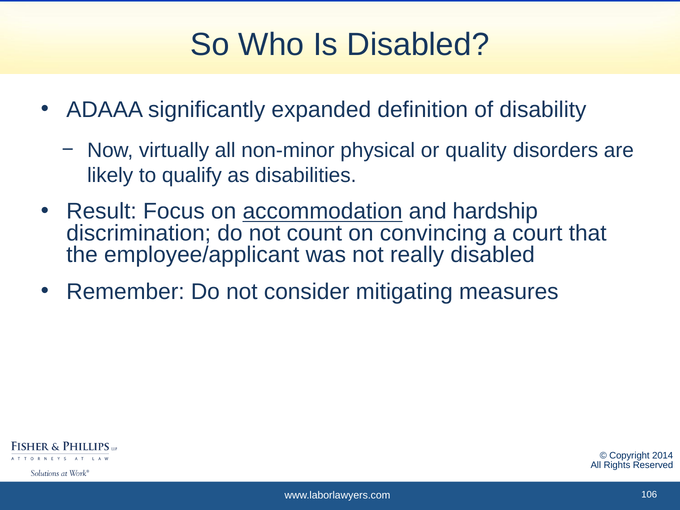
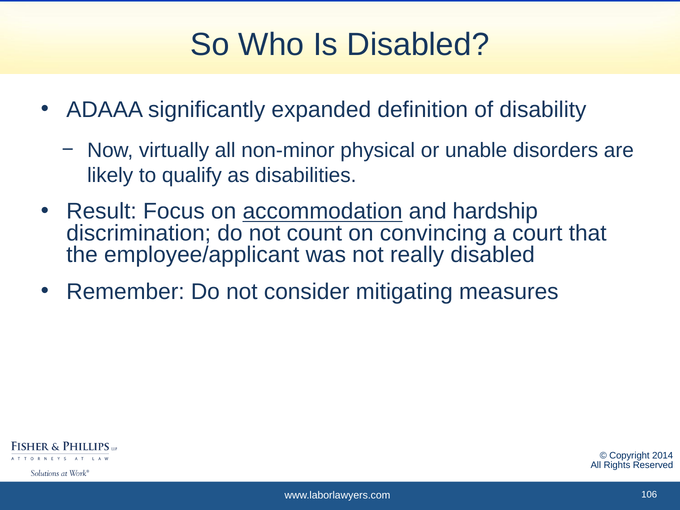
quality: quality -> unable (476, 151)
